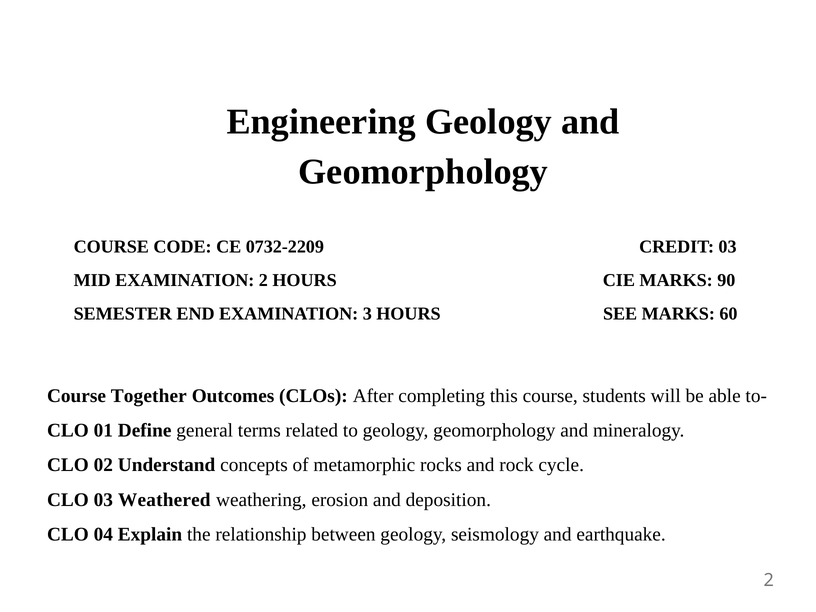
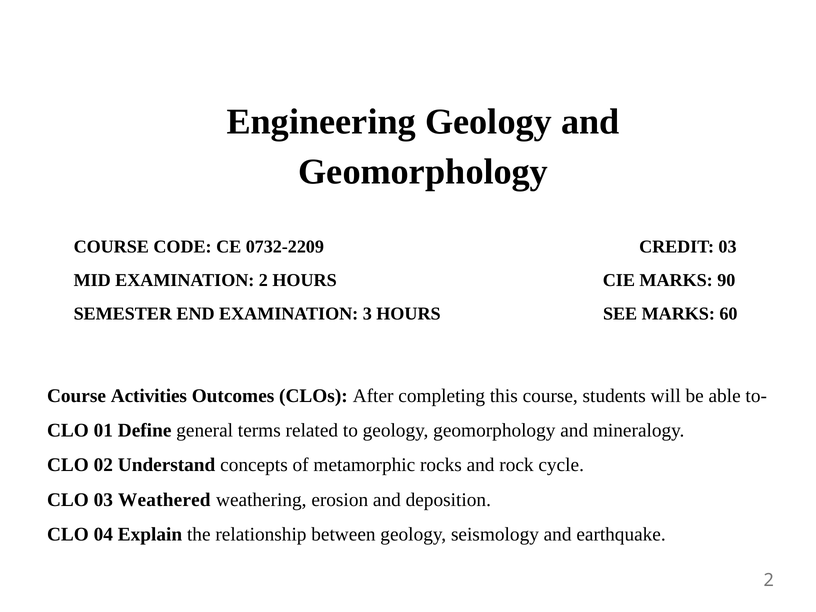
Together: Together -> Activities (149, 396)
